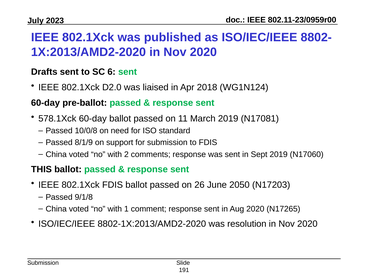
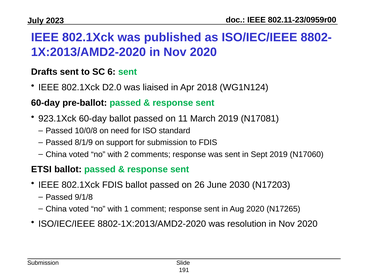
578.1Xck: 578.1Xck -> 923.1Xck (57, 118)
THIS: THIS -> ETSI (41, 169)
2050: 2050 -> 2030 (239, 185)
